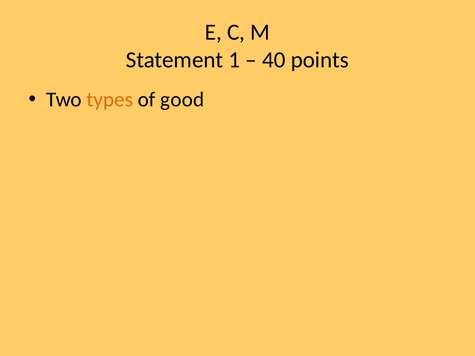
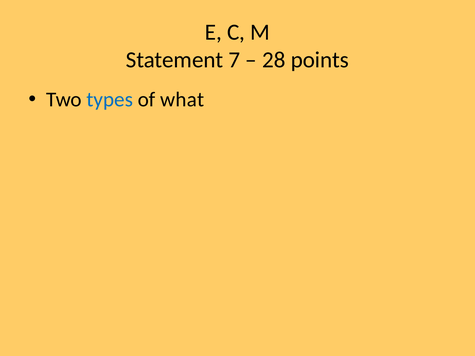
1: 1 -> 7 (234, 60)
40: 40 -> 28 (274, 60)
types colour: orange -> blue (110, 100)
good: good -> what (182, 100)
